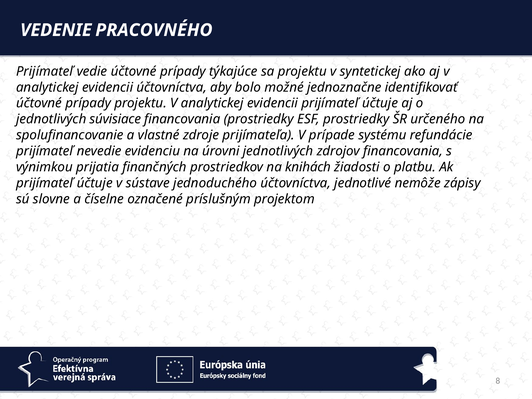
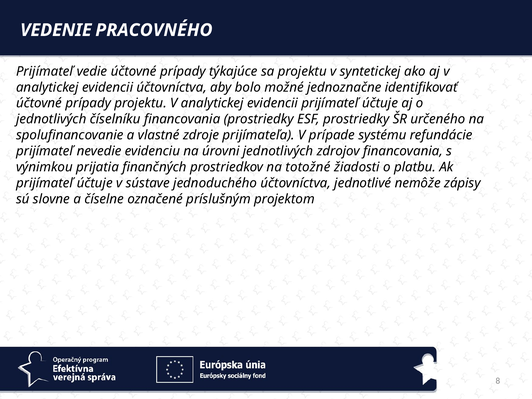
súvisiace: súvisiace -> číselníku (115, 119)
knihách: knihách -> totožné (308, 167)
